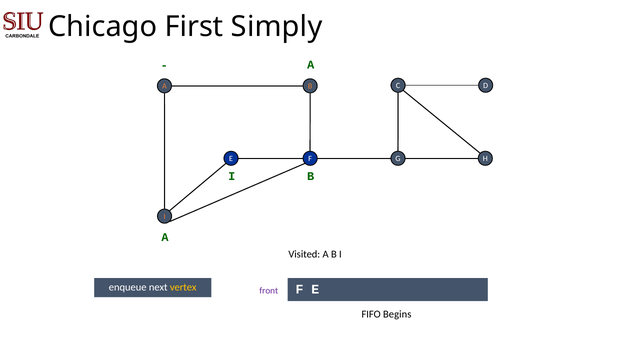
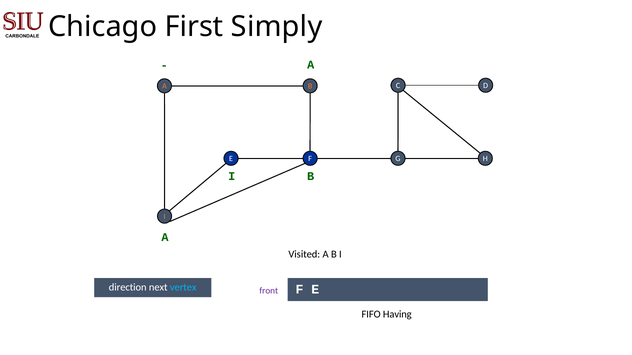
enqueue: enqueue -> direction (128, 288)
vertex colour: yellow -> light blue (183, 288)
Begins: Begins -> Having (397, 315)
